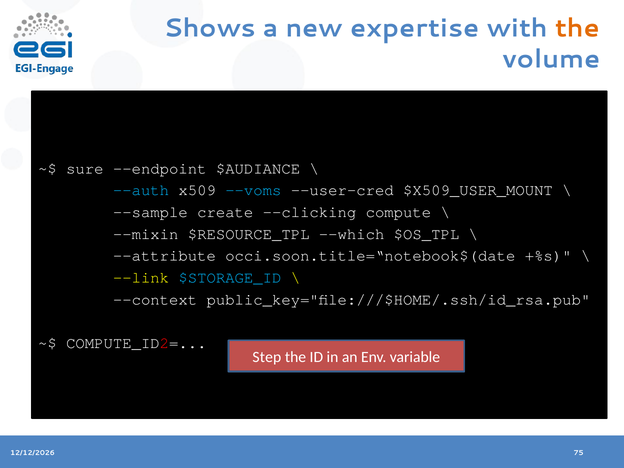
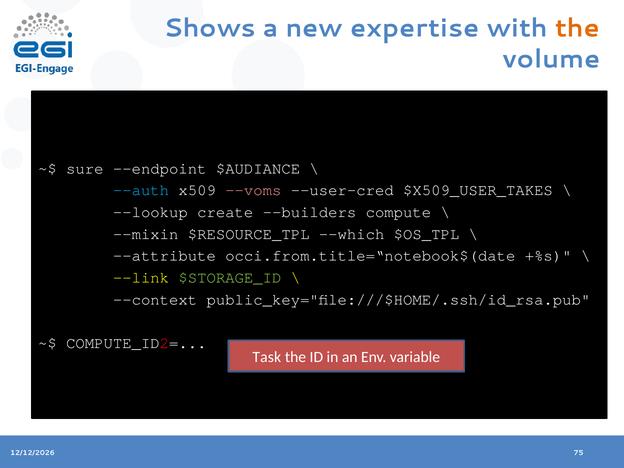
--voms colour: light blue -> pink (253, 190)
$X509_USER_MOUNT: $X509_USER_MOUNT -> $X509_USER_TAKES (478, 190)
--sample: --sample -> --lookup (150, 212)
--clicking: --clicking -> --builders (309, 212)
occi.soon.title=“notebook$(date: occi.soon.title=“notebook$(date -> occi.from.title=“notebook$(date (370, 256)
$STORAGE_ID colour: light blue -> light green (230, 278)
Step: Step -> Task (267, 357)
